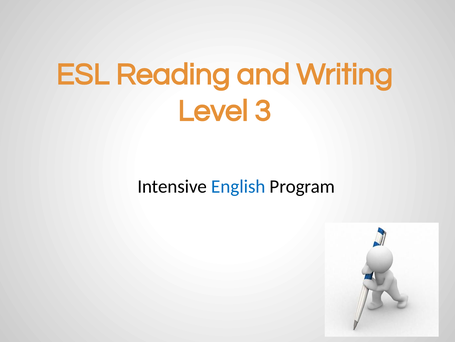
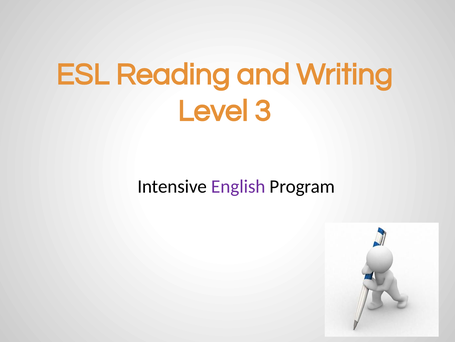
English colour: blue -> purple (238, 186)
